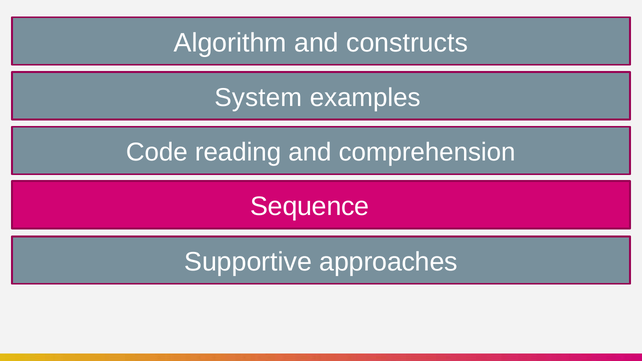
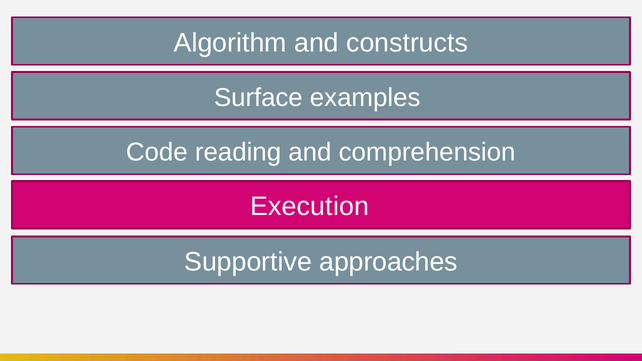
System: System -> Surface (258, 98)
Sequence: Sequence -> Execution (310, 207)
